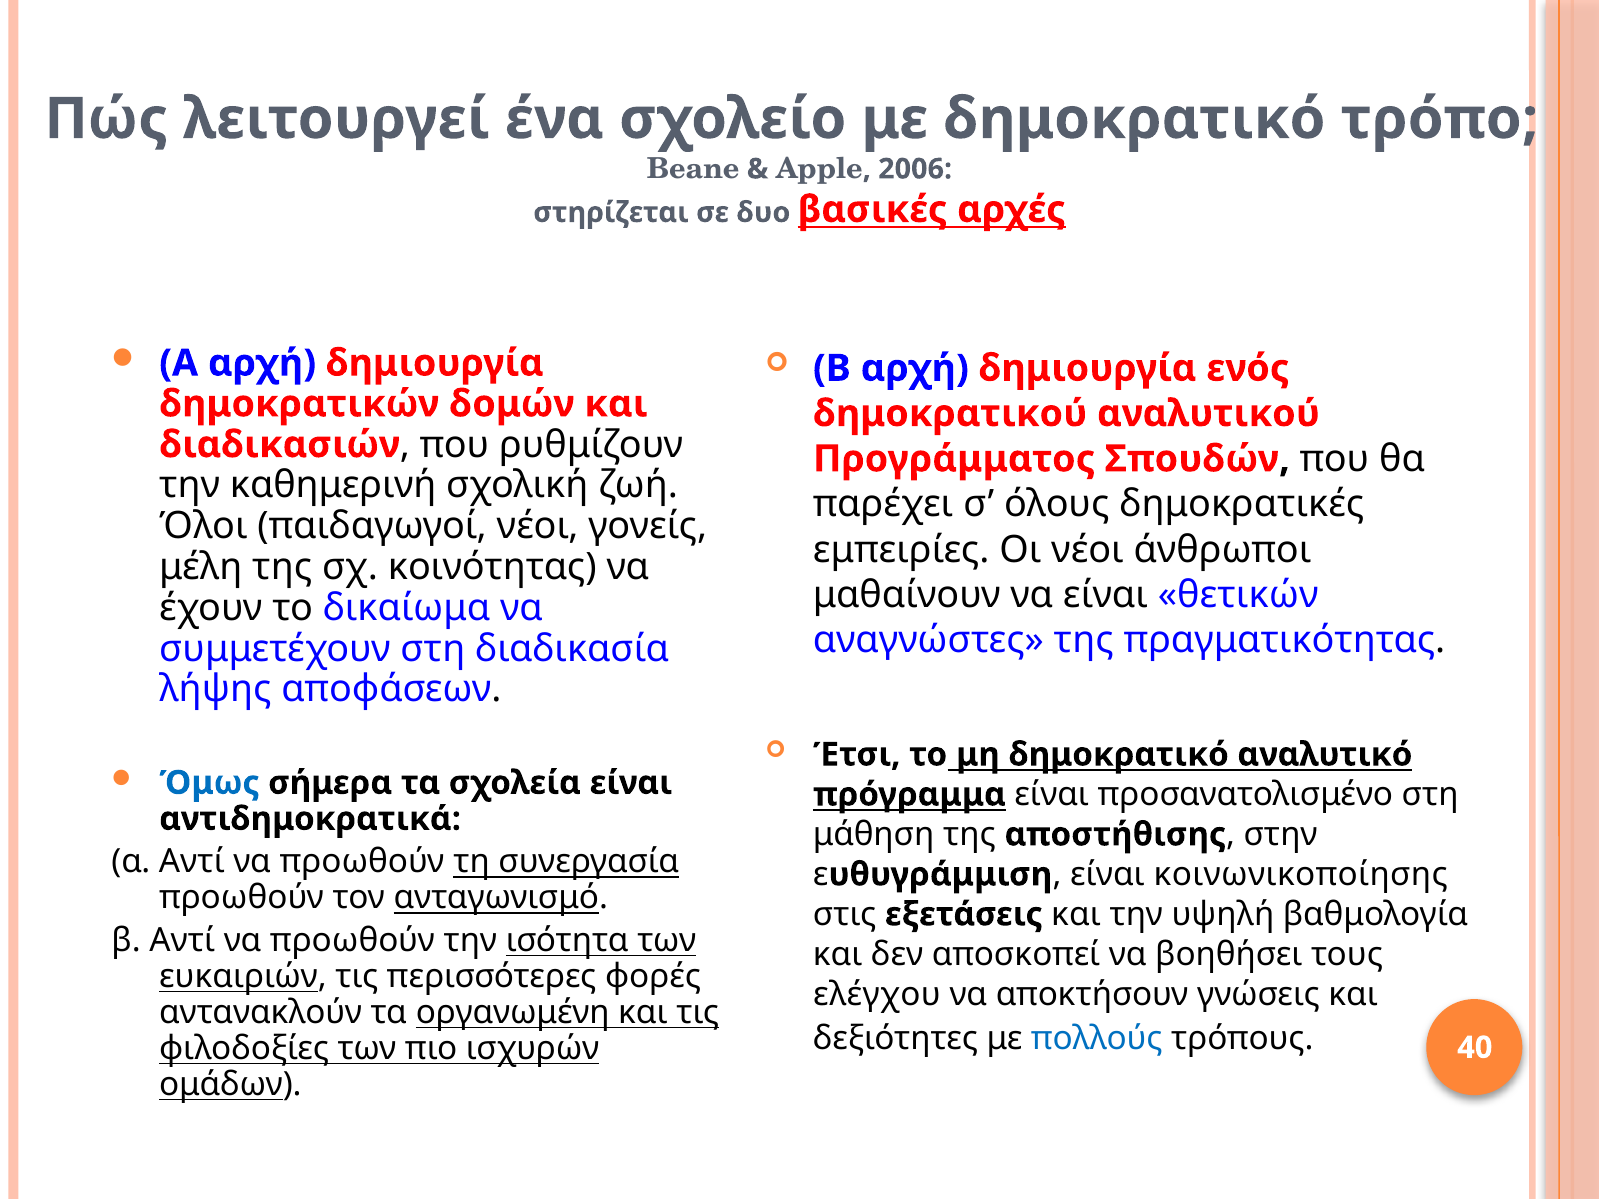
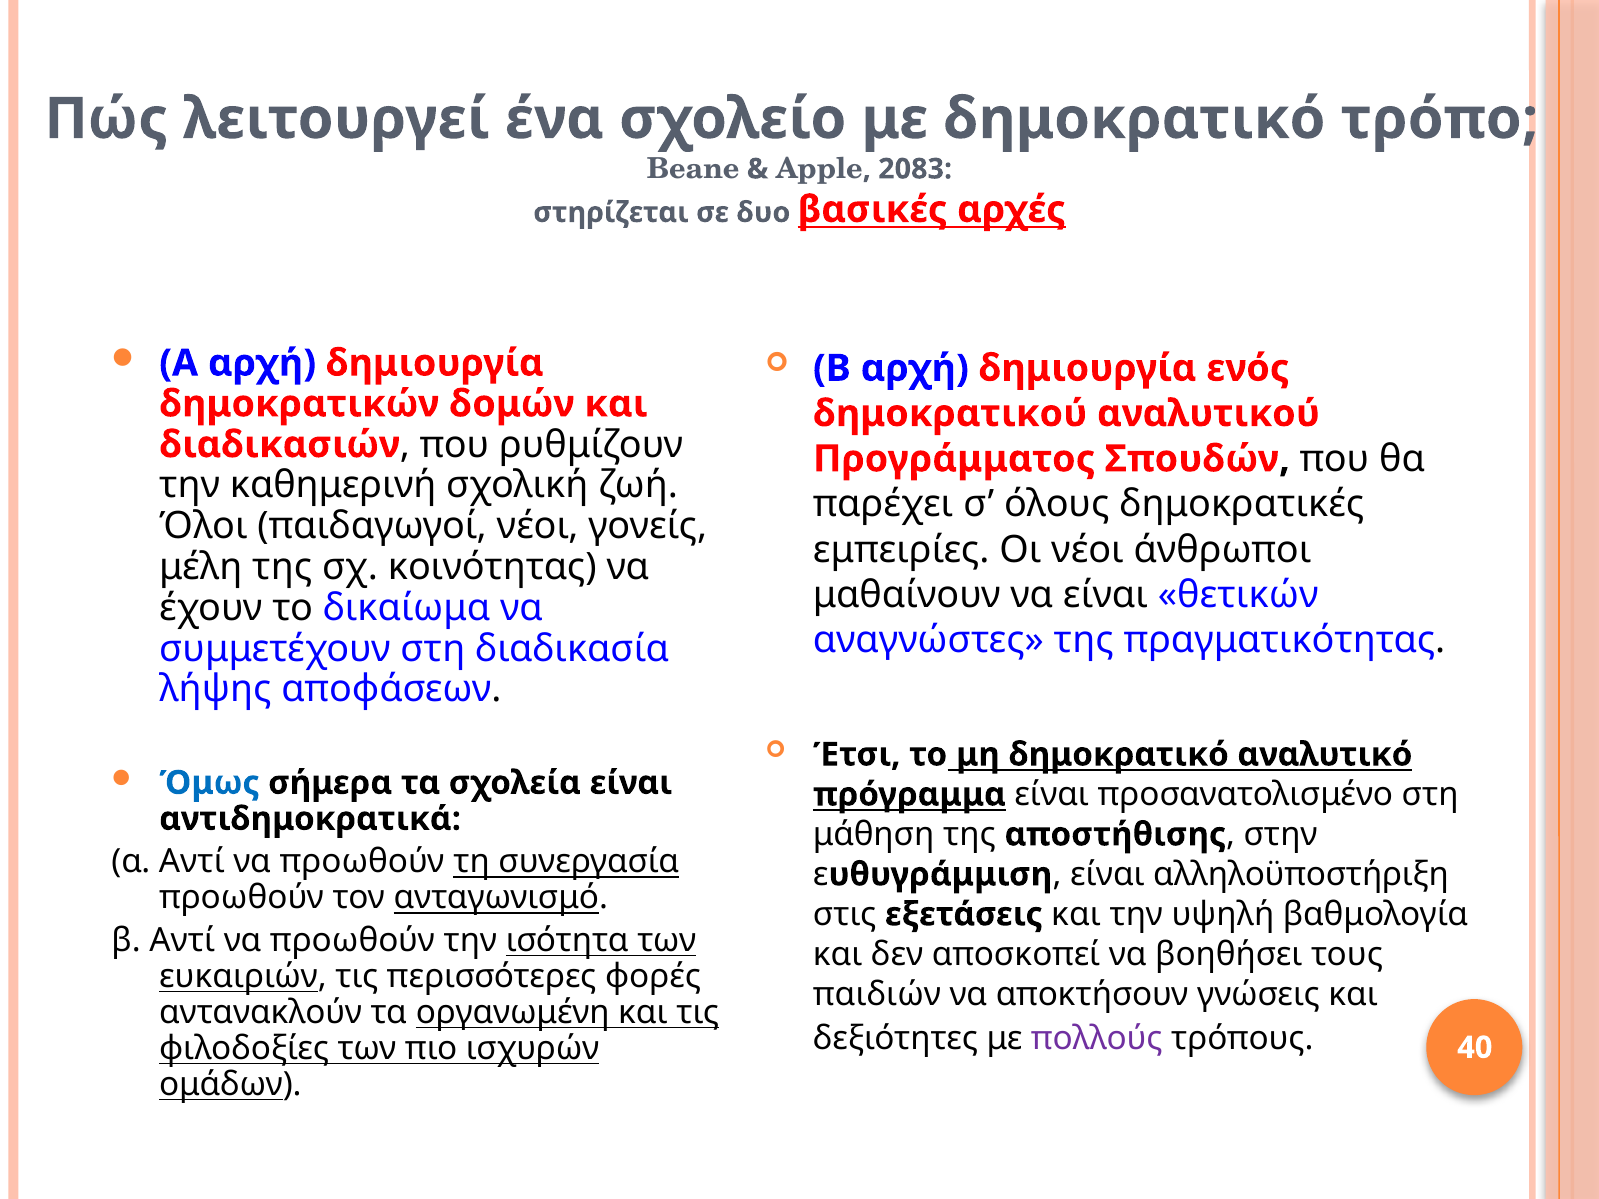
2006: 2006 -> 2083 (915, 169)
κοινωνικοποίησης: κοινωνικοποίησης -> αλληλοϋποστήριξη (1301, 875)
ελέγχου: ελέγχου -> παιδιών (877, 995)
πολλούς colour: blue -> purple (1097, 1039)
